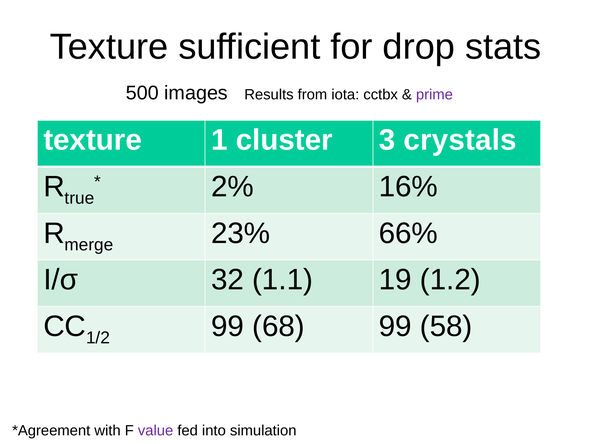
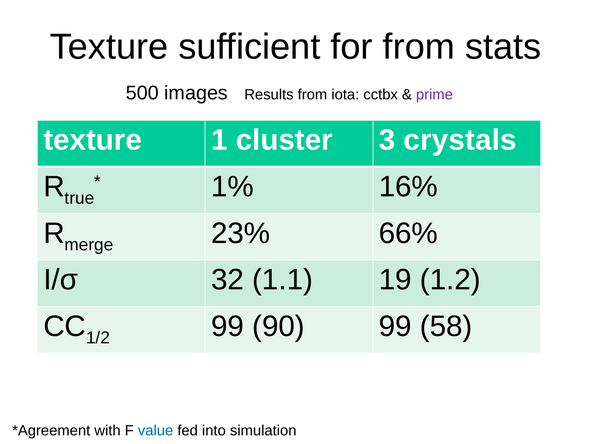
for drop: drop -> from (419, 47)
2%: 2% -> 1% (232, 187)
68: 68 -> 90 (278, 326)
value colour: purple -> blue (156, 430)
